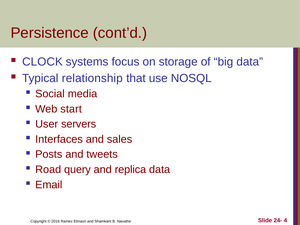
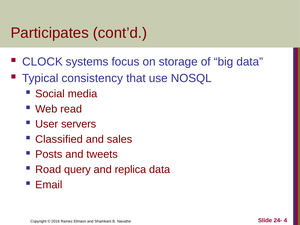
Persistence: Persistence -> Participates (50, 33)
relationship: relationship -> consistency (92, 78)
start: start -> read (71, 109)
Interfaces: Interfaces -> Classified (59, 139)
